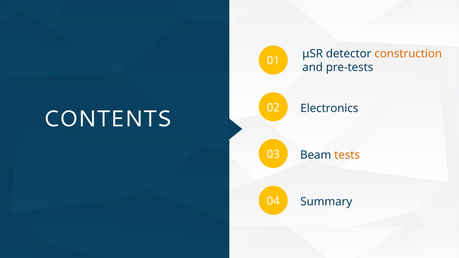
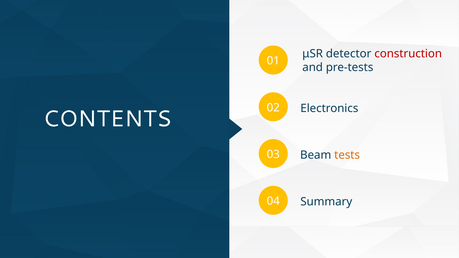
construction colour: orange -> red (408, 54)
